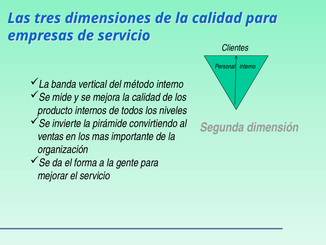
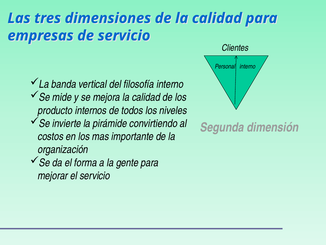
método: método -> filosofía (139, 84)
ventas: ventas -> costos (51, 136)
